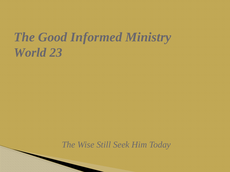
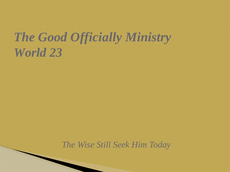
Informed: Informed -> Officially (96, 37)
